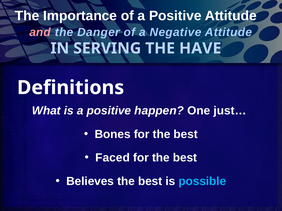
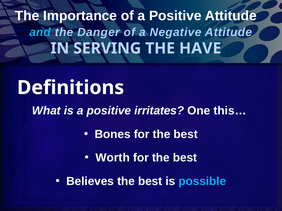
and colour: pink -> light blue (40, 32)
happen: happen -> irritates (159, 111)
just…: just… -> this… (230, 111)
Faced: Faced -> Worth (113, 158)
